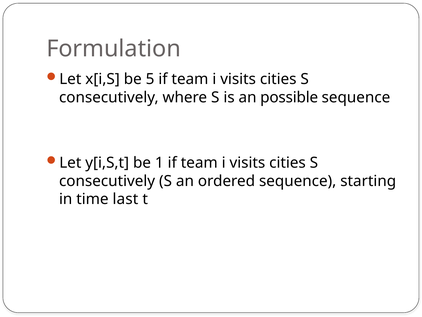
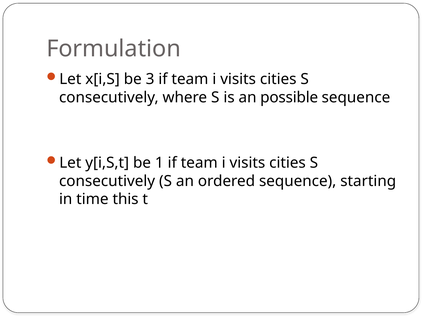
5: 5 -> 3 (150, 79)
last: last -> this (126, 199)
